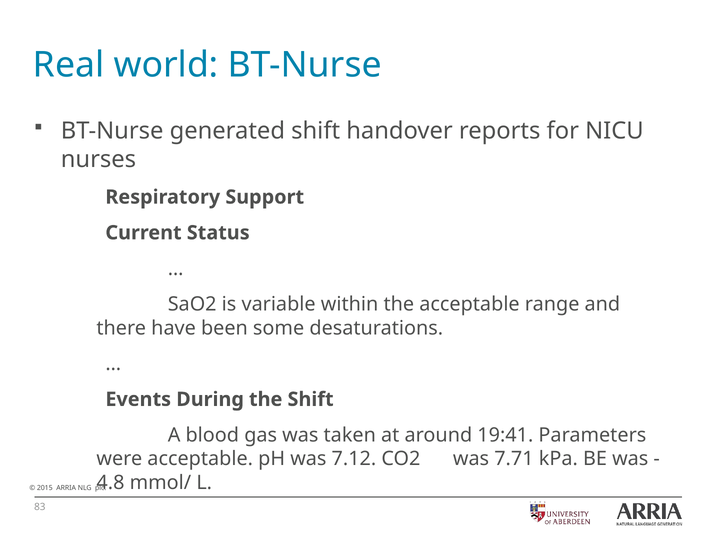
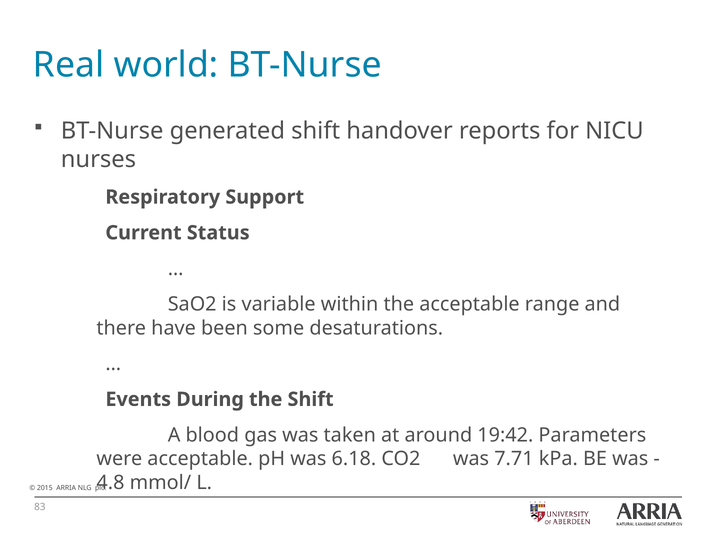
19:41: 19:41 -> 19:42 (505, 435)
7.12: 7.12 -> 6.18 (354, 459)
